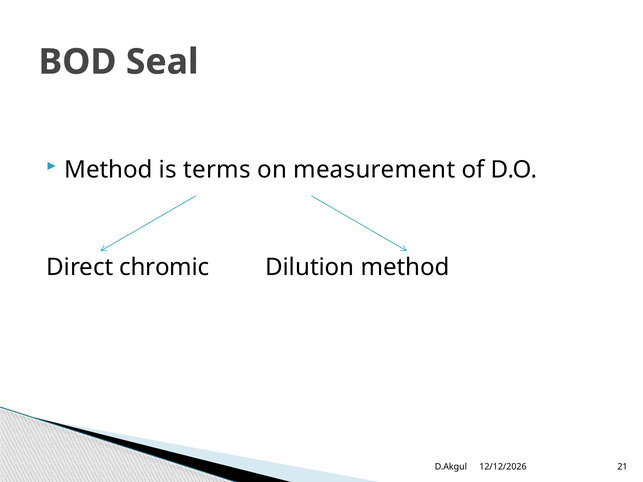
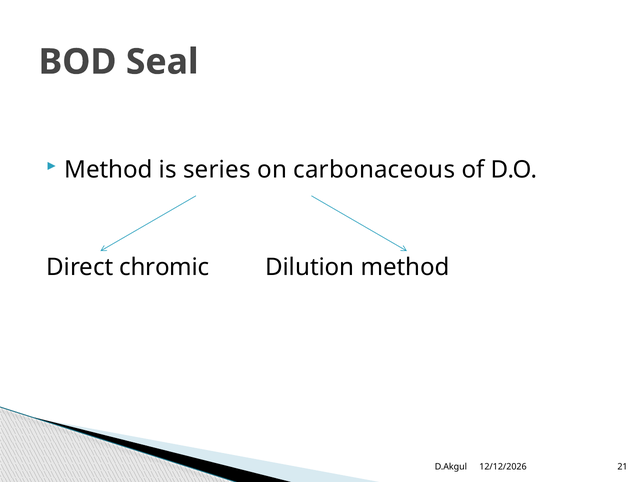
terms: terms -> series (217, 170)
measurement: measurement -> carbonaceous (374, 170)
